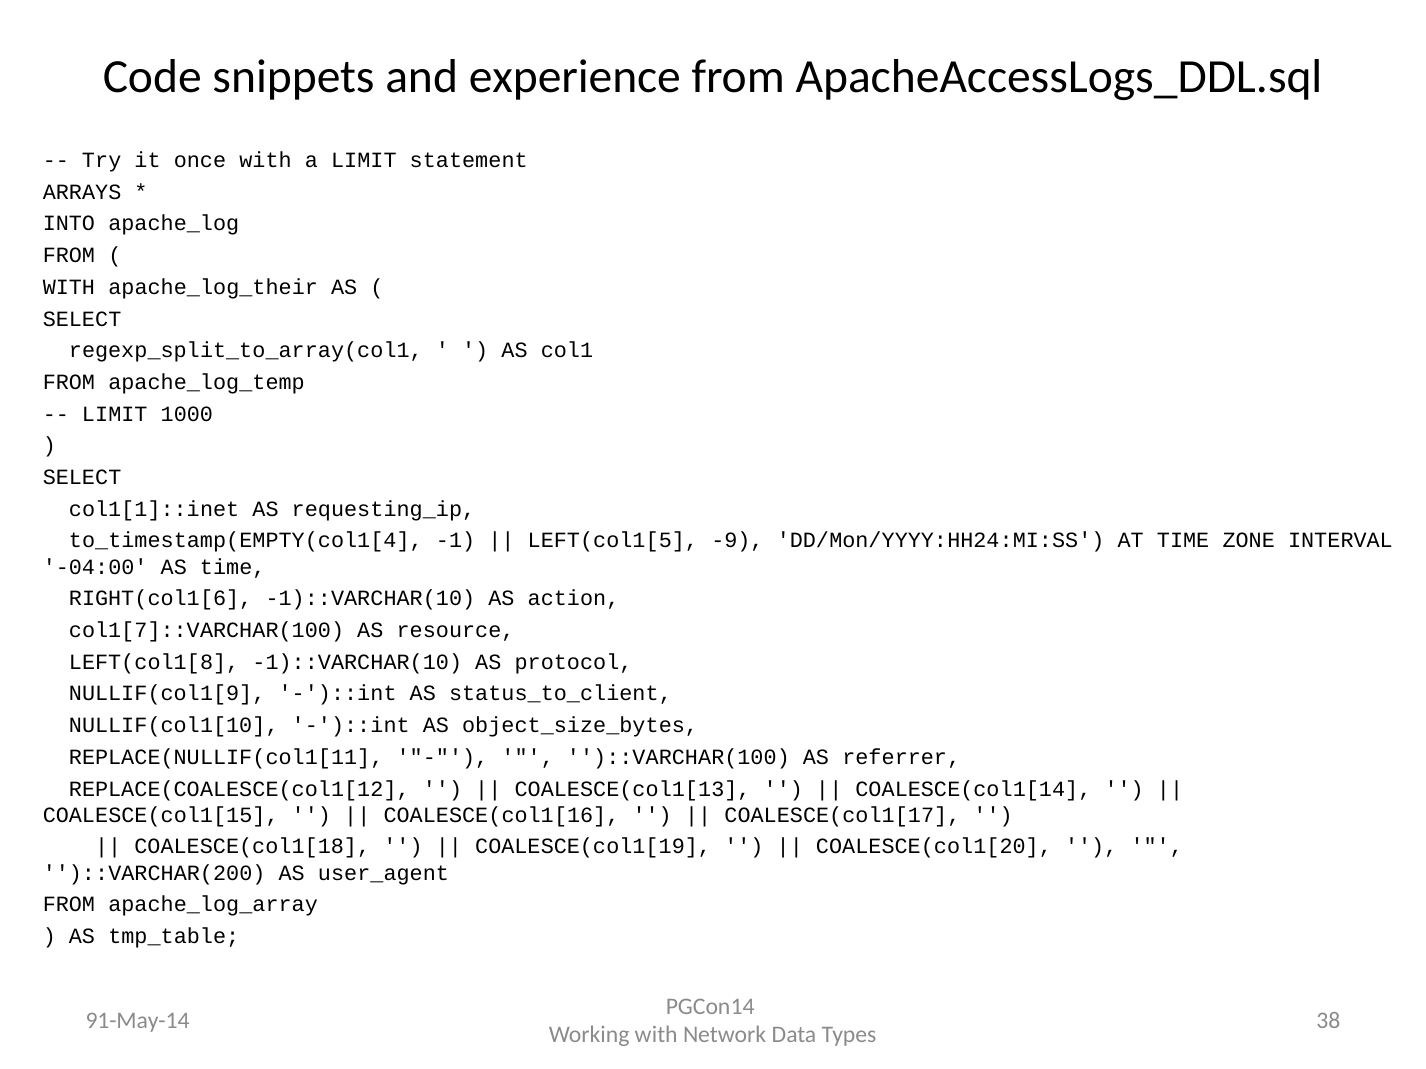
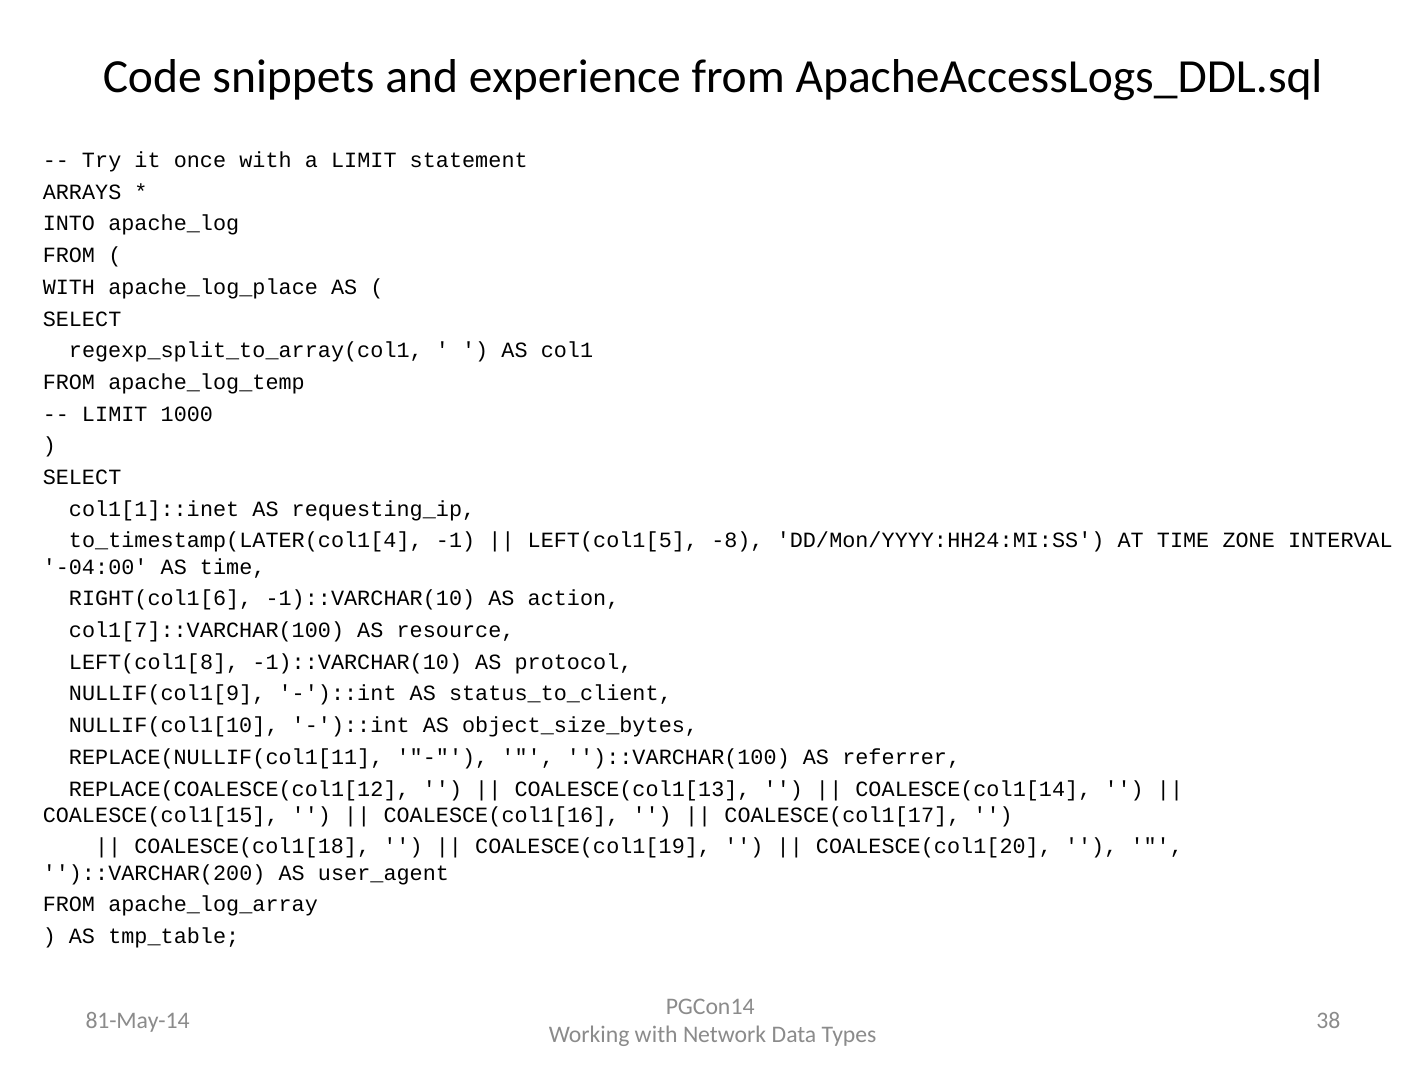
apache_log_their: apache_log_their -> apache_log_place (213, 287)
to_timestamp(EMPTY(col1[4: to_timestamp(EMPTY(col1[4 -> to_timestamp(LATER(col1[4 (246, 541)
-9: -9 -> -8 (737, 541)
91-May-14: 91-May-14 -> 81-May-14 (138, 1021)
